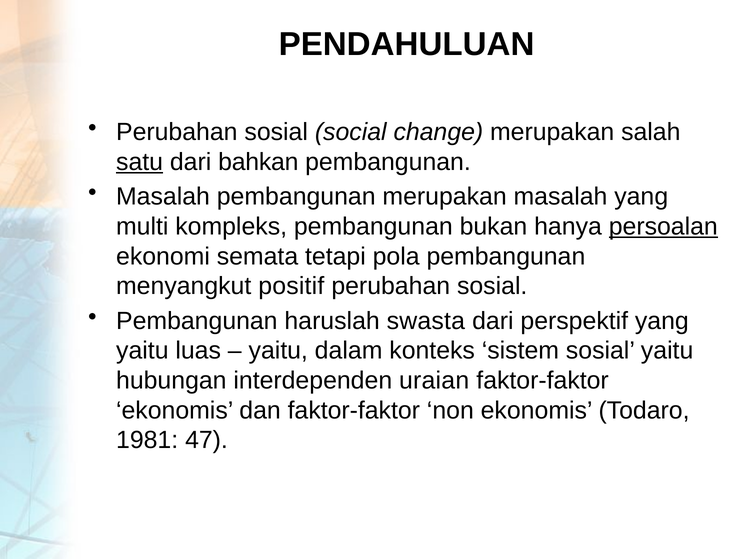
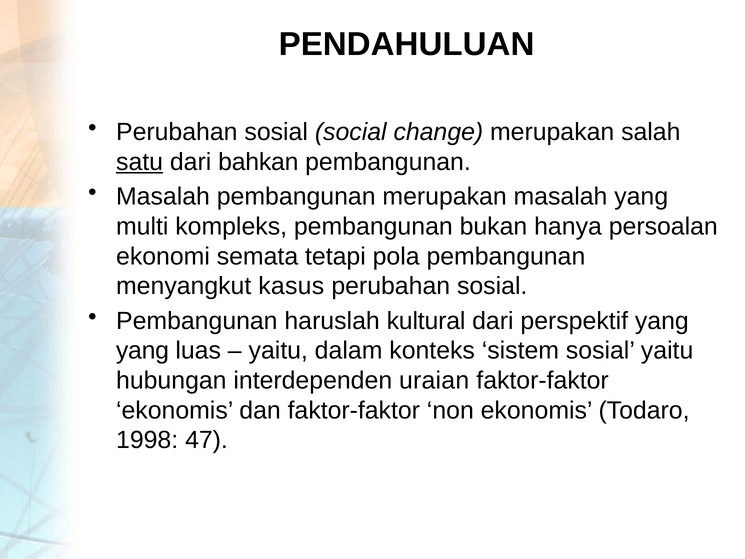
persoalan underline: present -> none (663, 226)
positif: positif -> kasus (291, 286)
swasta: swasta -> kultural (426, 321)
yaitu: yaitu -> yang (142, 351)
1981: 1981 -> 1998 (147, 440)
